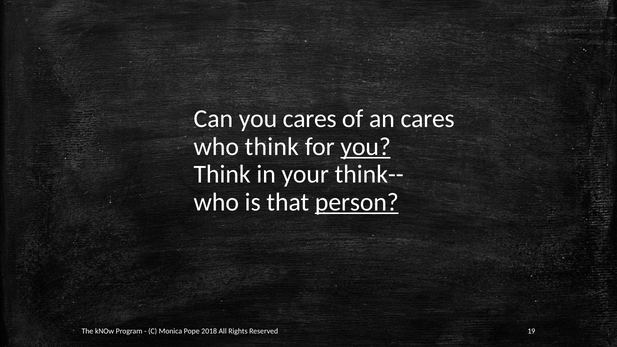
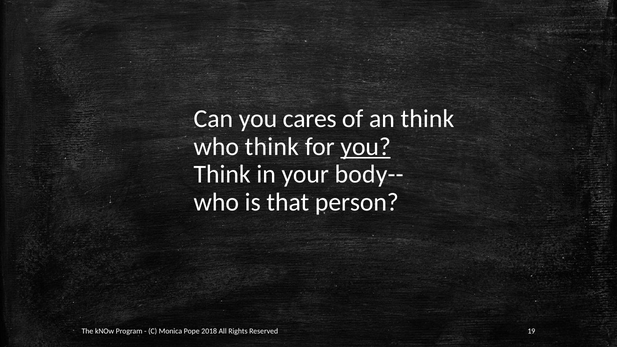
an cares: cares -> think (427, 119)
think--: think-- -> body-- (369, 174)
person underline: present -> none (357, 202)
